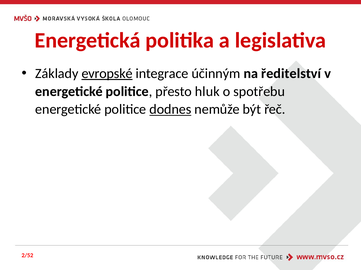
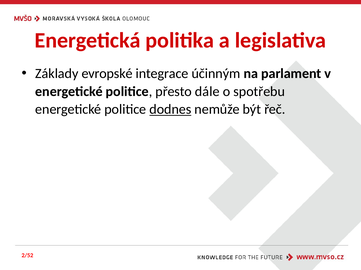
evropské underline: present -> none (107, 74)
ředitelství: ředitelství -> parlament (291, 74)
hluk: hluk -> dále (207, 92)
